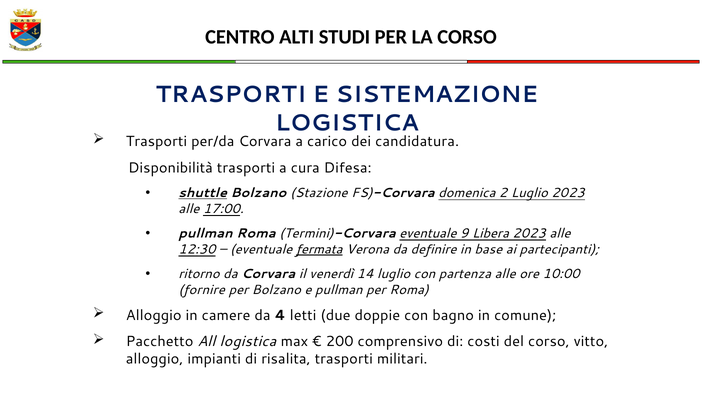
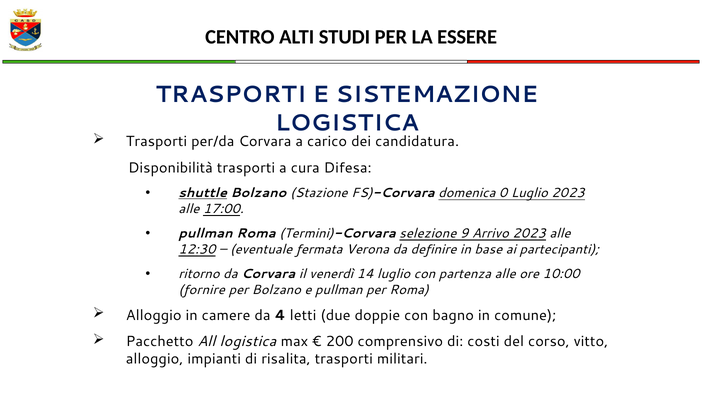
CORSO: CORSO -> ESSERE (467, 37)
2: 2 -> 0 (503, 193)
Termini)-Corvara eventuale: eventuale -> selezione (428, 233)
Libera: Libera -> Arrivo (490, 233)
fermata underline: present -> none (319, 249)
